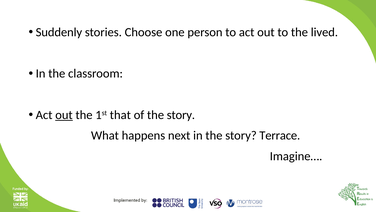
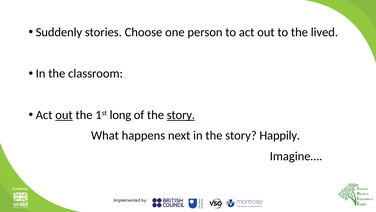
that: that -> long (120, 115)
story underline: none -> present (181, 115)
Terrace: Terrace -> Happily (280, 135)
